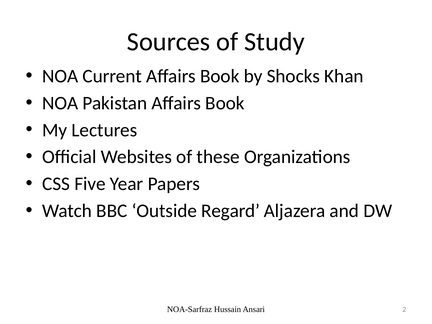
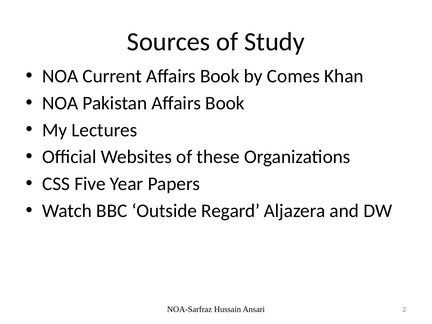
Shocks: Shocks -> Comes (293, 76)
